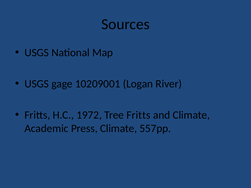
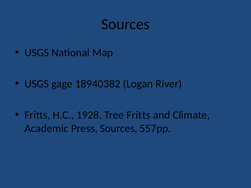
10209001: 10209001 -> 18940382 (98, 84)
1972: 1972 -> 1928 (89, 115)
Press Climate: Climate -> Sources (119, 129)
